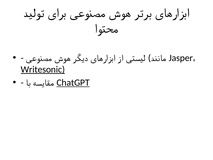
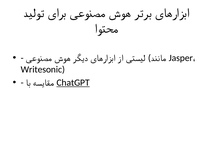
Writesonic underline: present -> none (43, 69)
